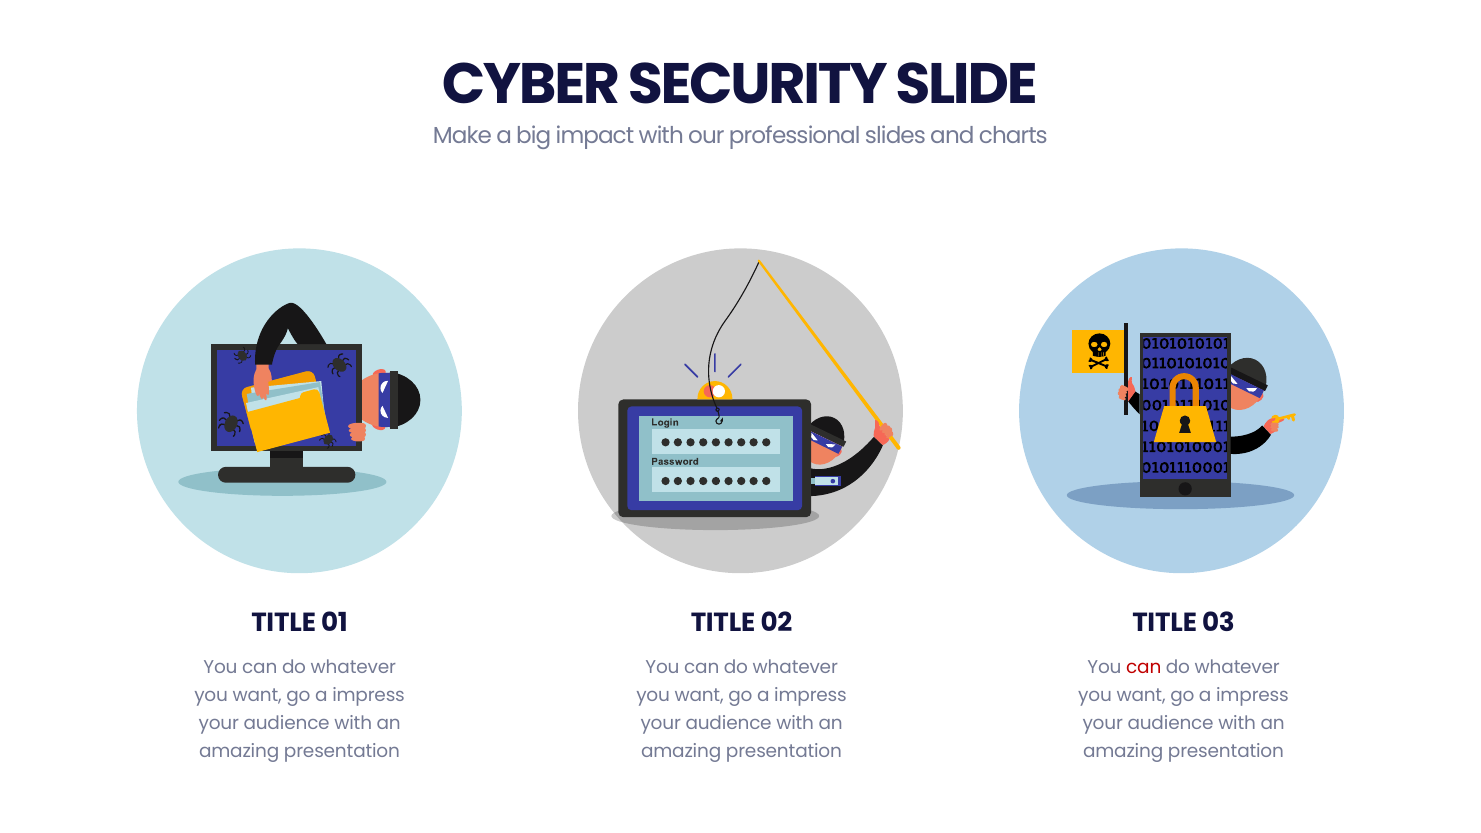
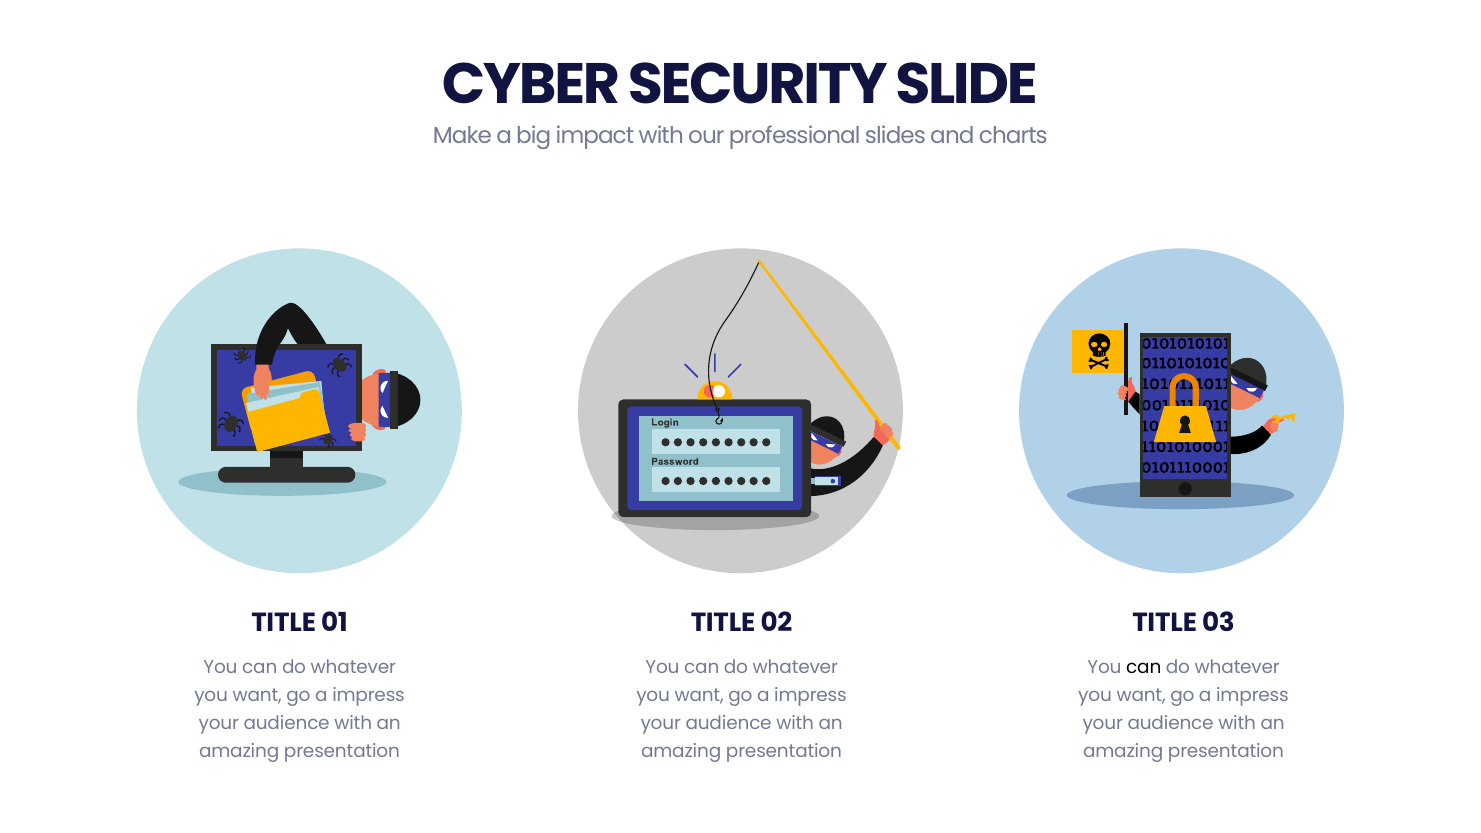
can colour: red -> black (1144, 668)
